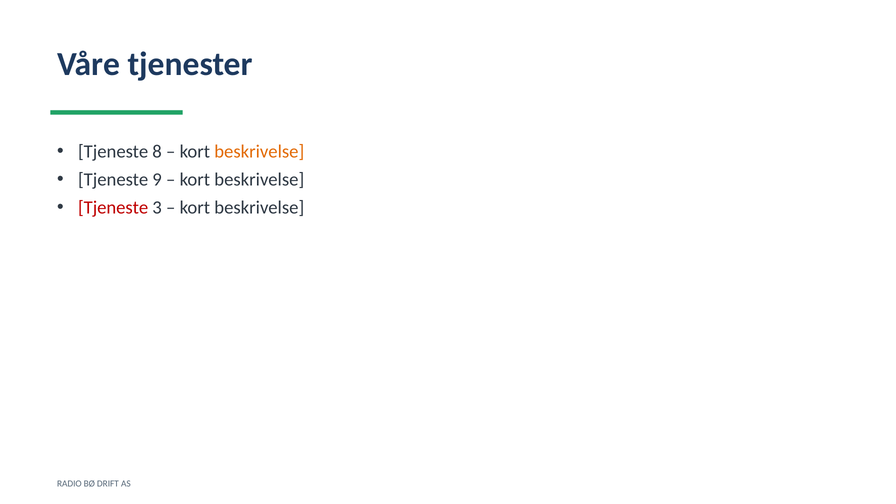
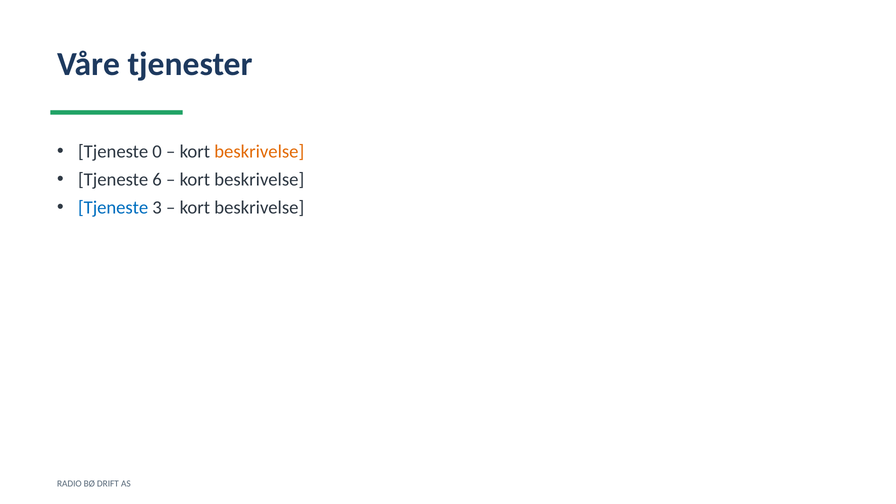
8: 8 -> 0 (157, 152)
9: 9 -> 6 (157, 180)
Tjeneste colour: red -> blue (113, 208)
